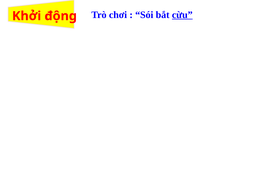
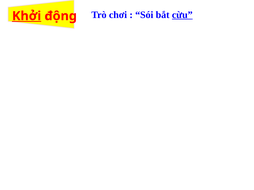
Khởi underline: none -> present (27, 16)
